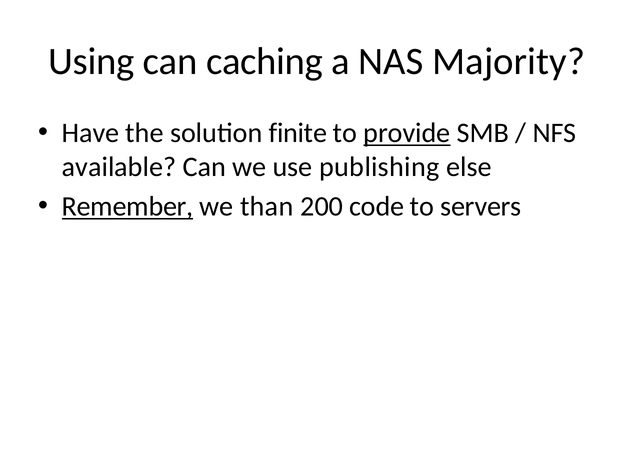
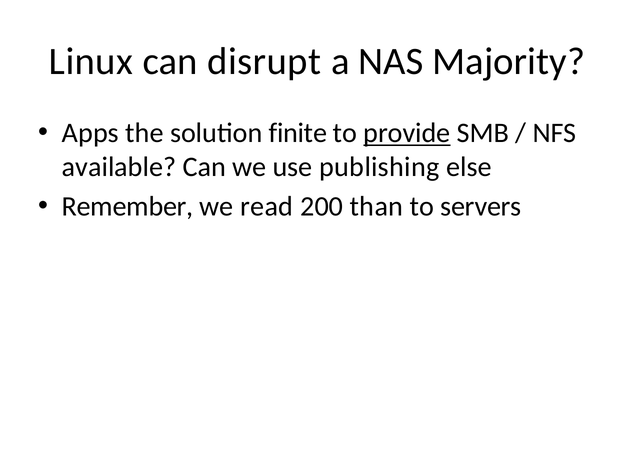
Using: Using -> Linux (91, 61)
caching: caching -> disrupt (264, 61)
Have: Have -> Apps (90, 133)
Remember underline: present -> none (128, 206)
than: than -> read (267, 206)
code: code -> than (376, 206)
